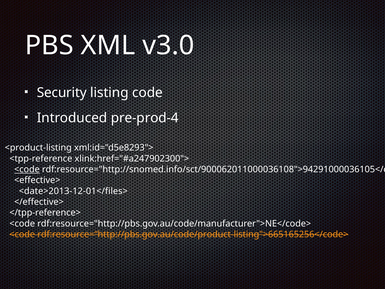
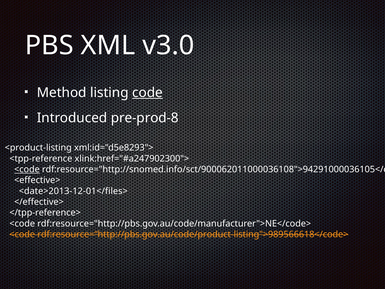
Security: Security -> Method (62, 93)
code underline: none -> present (147, 93)
pre-prod-4: pre-prod-4 -> pre-prod-8 (145, 118)
rdf:resource=“http://pbs.gov.au/code/product-listing">665165256</code>: rdf:resource=“http://pbs.gov.au/code/product-listing">665165256</code> -> rdf:resource=“http://pbs.gov.au/code/product-listing">989566618</code> (193, 234)
